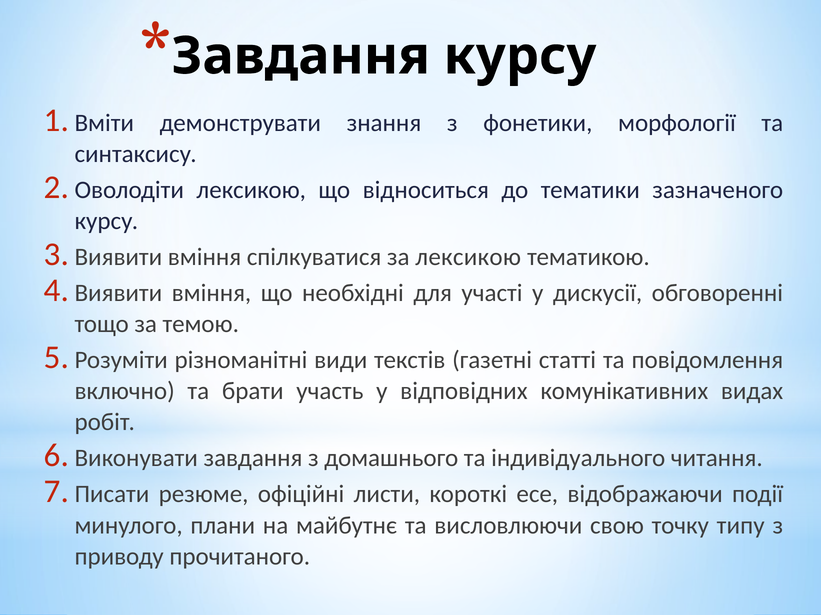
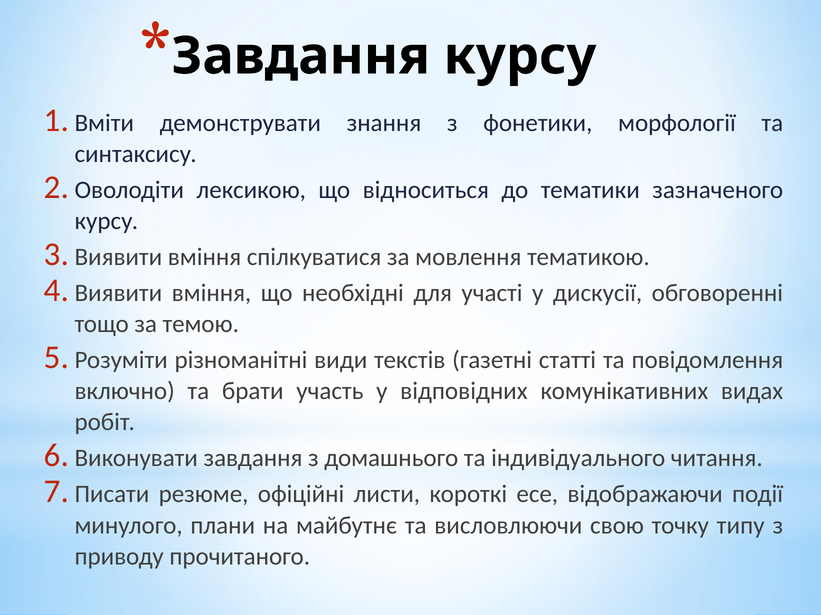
за лексикою: лексикою -> мовлення (468, 257)
